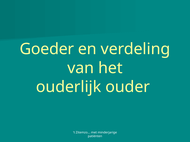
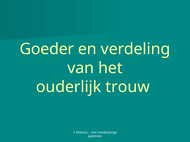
ouder: ouder -> trouw (128, 87)
